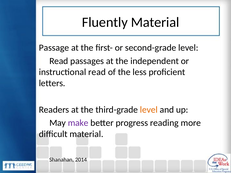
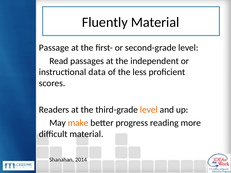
instructional read: read -> data (97, 72)
letters: letters -> scores (52, 83)
make colour: purple -> orange (78, 123)
